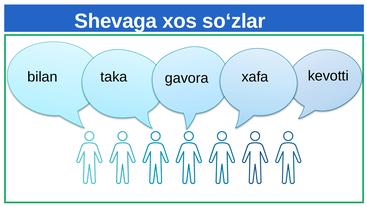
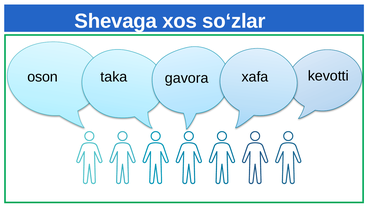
bilan: bilan -> oson (43, 77)
